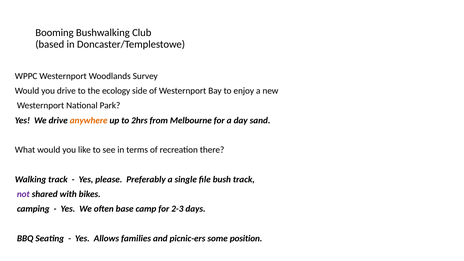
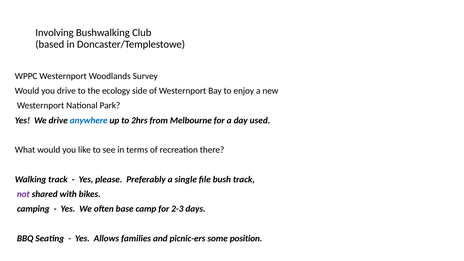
Booming: Booming -> Involving (55, 33)
anywhere colour: orange -> blue (89, 120)
sand: sand -> used (260, 120)
